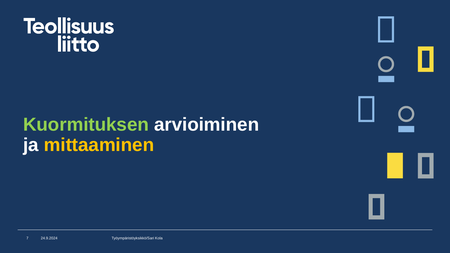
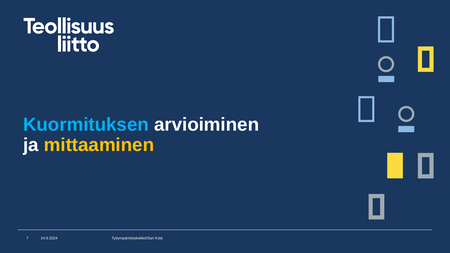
Kuormituksen colour: light green -> light blue (86, 125)
